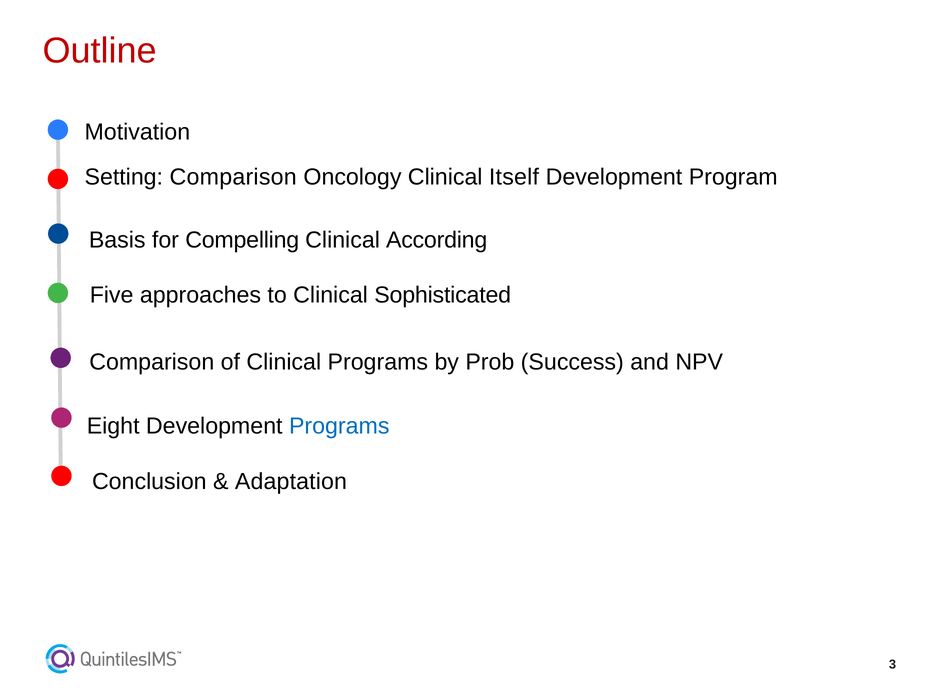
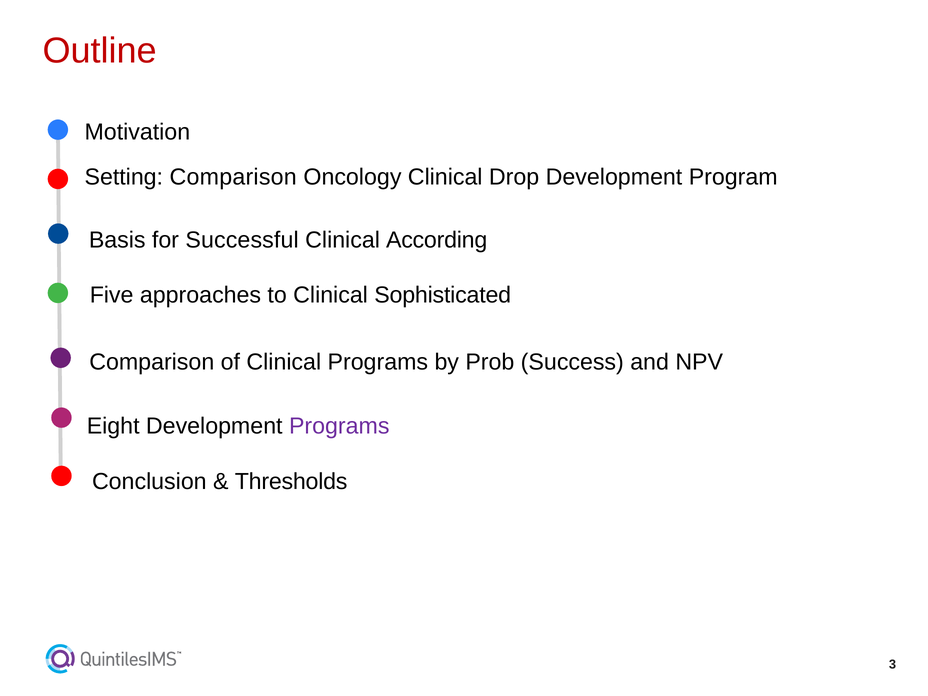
Itself: Itself -> Drop (514, 177)
Compelling: Compelling -> Successful (242, 240)
Programs colour: blue -> purple (339, 426)
Adaptation: Adaptation -> Thresholds (291, 482)
